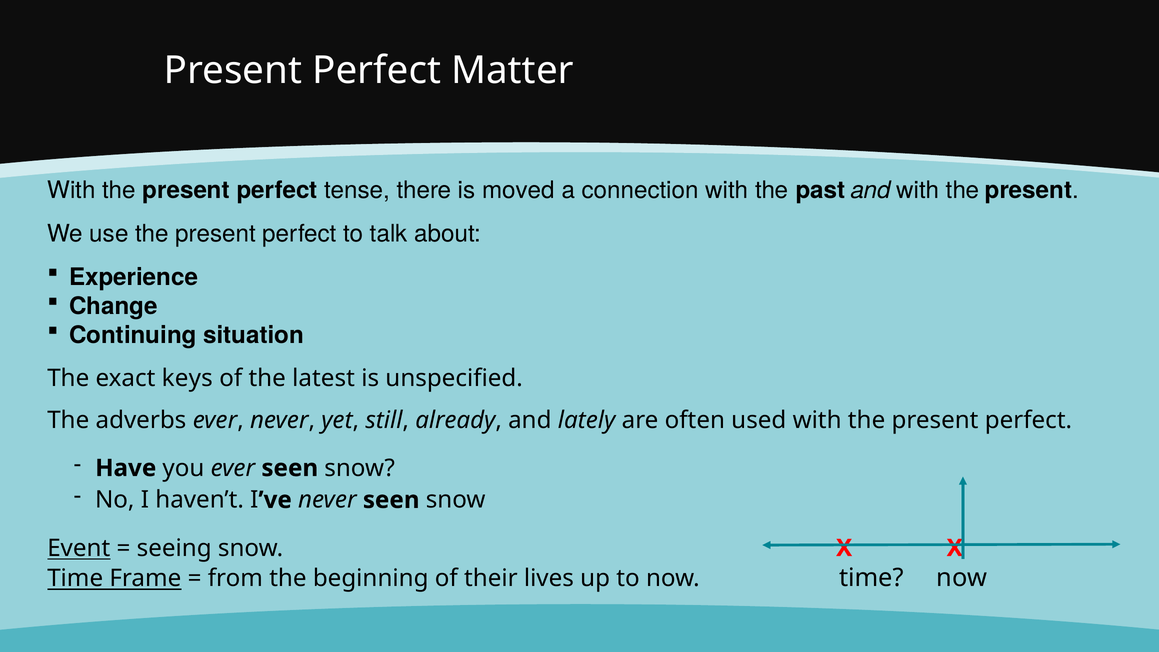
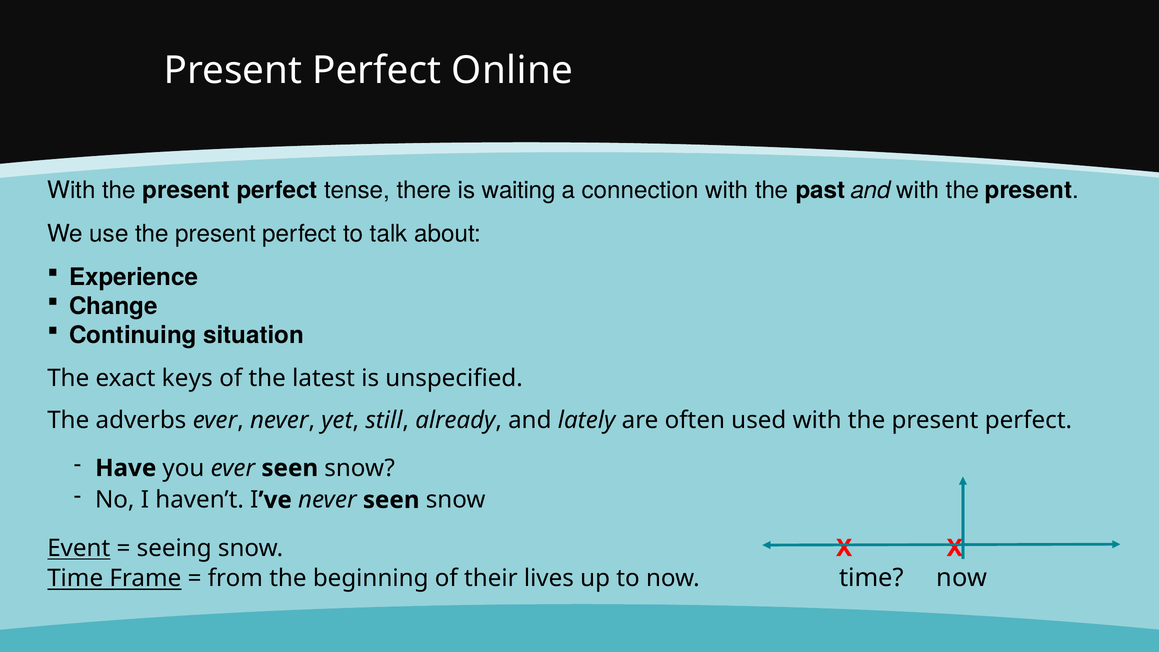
Matter: Matter -> Online (512, 71)
moved: moved -> waiting (519, 190)
